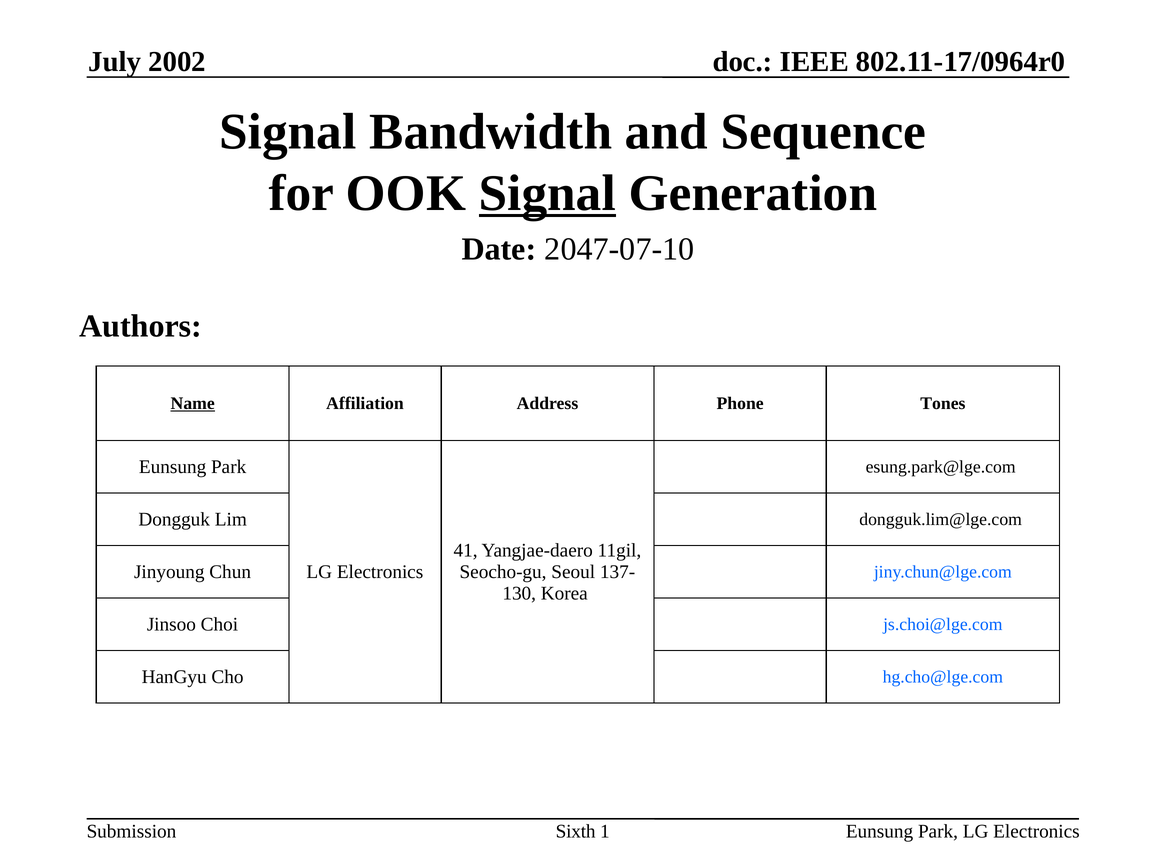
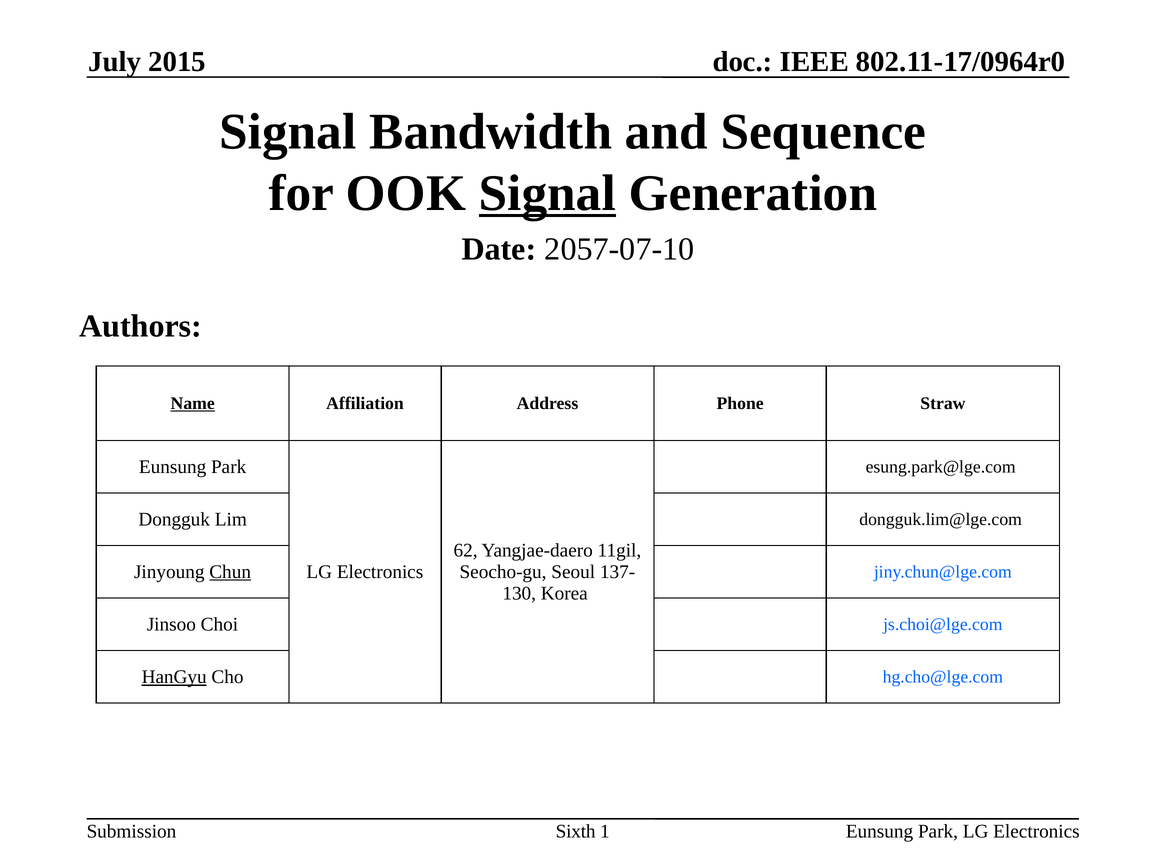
2002: 2002 -> 2015 (177, 62)
2047-07-10: 2047-07-10 -> 2057-07-10 (619, 249)
Tones: Tones -> Straw (943, 403)
41: 41 -> 62 (466, 550)
Chun underline: none -> present (230, 572)
HanGyu underline: none -> present (174, 677)
